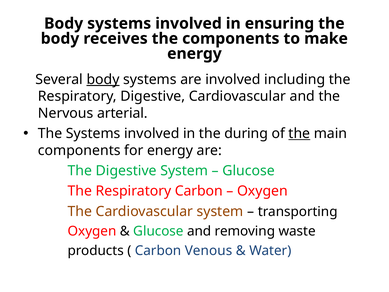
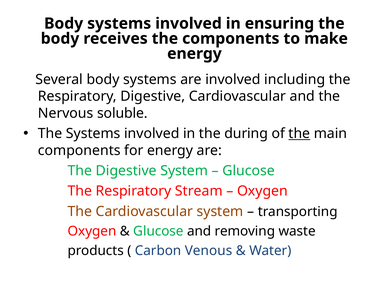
body underline: present -> none (103, 79)
arterial: arterial -> soluble (122, 113)
Respiratory Carbon: Carbon -> Stream (199, 191)
